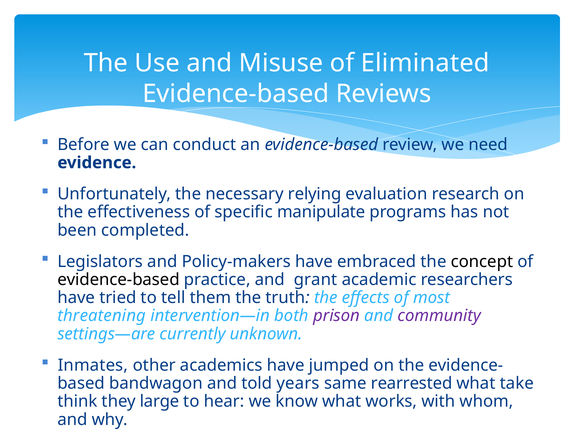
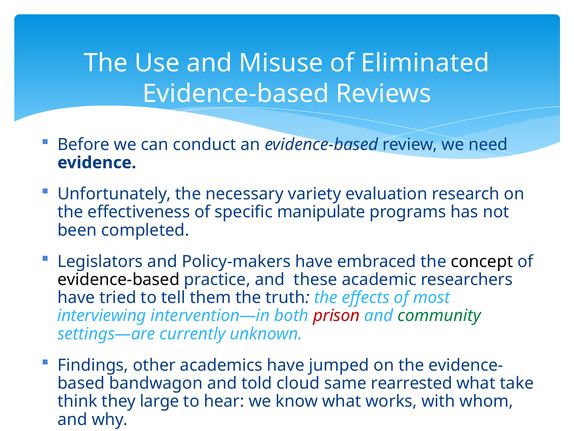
relying: relying -> variety (315, 194)
grant: grant -> these (316, 279)
threatening: threatening -> interviewing (102, 315)
prison colour: purple -> red (336, 315)
community colour: purple -> green (439, 315)
Inmates: Inmates -> Findings (93, 365)
years: years -> cloud (298, 383)
